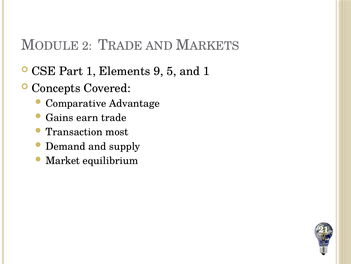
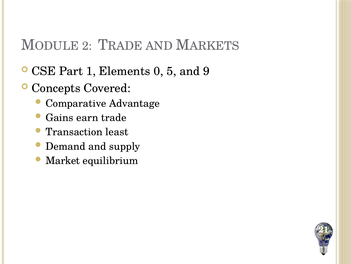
9: 9 -> 0 (158, 71)
and 1: 1 -> 9 (206, 71)
most: most -> least (117, 132)
